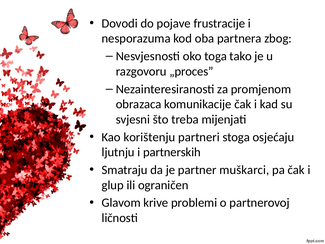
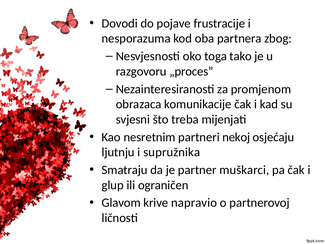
korištenju: korištenju -> nesretnim (149, 137)
stoga: stoga -> nekoj (236, 137)
partnerskih: partnerskih -> supružnika (172, 152)
problemi: problemi -> napravio (194, 203)
